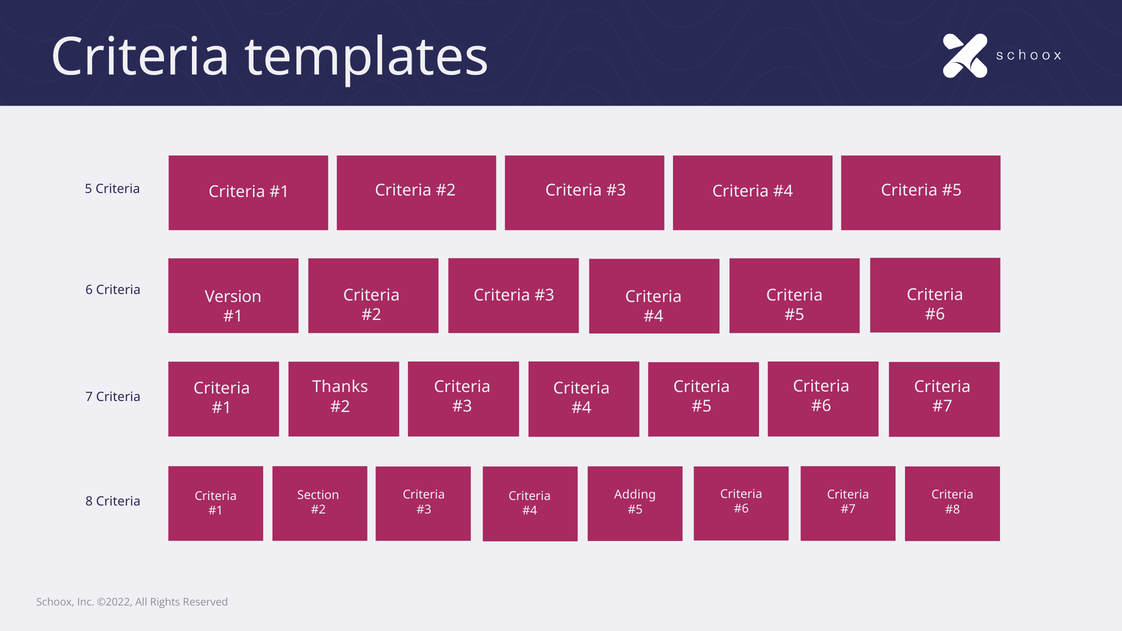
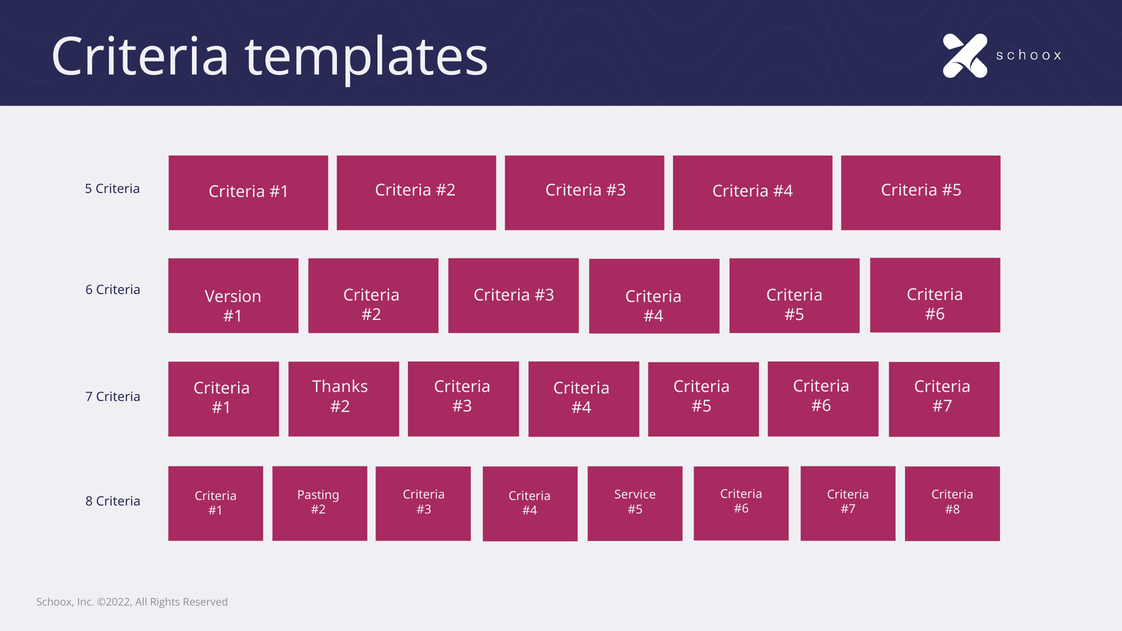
Section: Section -> Pasting (318, 495)
Adding: Adding -> Service (635, 495)
